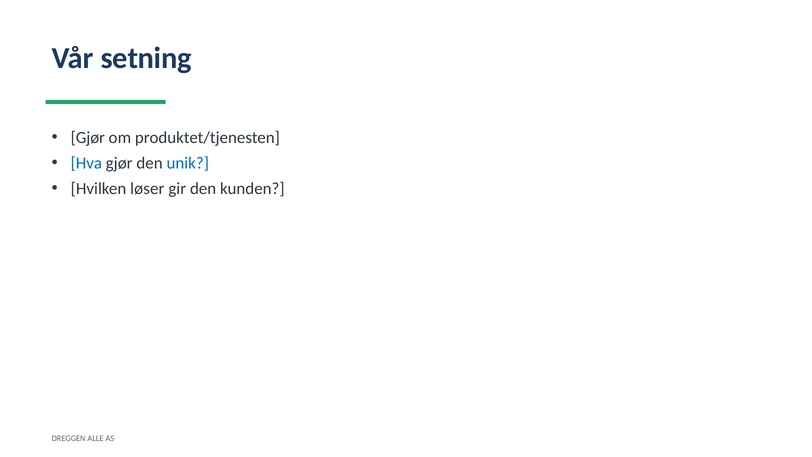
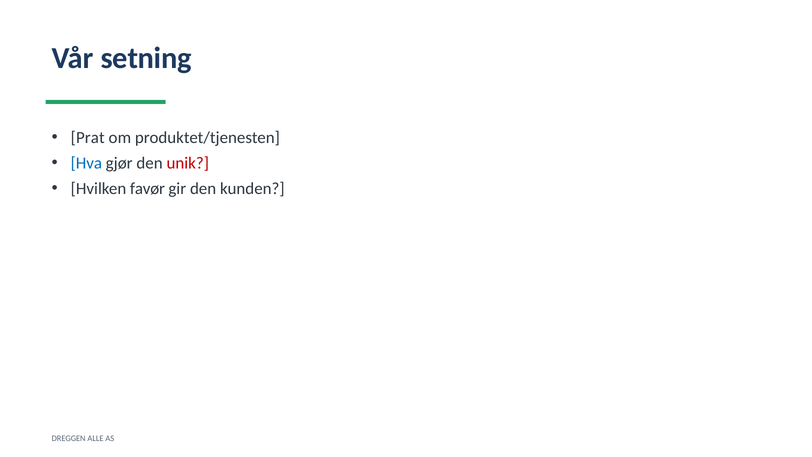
Gjør: Gjør -> Prat (88, 138)
unik colour: blue -> red (188, 163)
løser: løser -> favør (147, 188)
